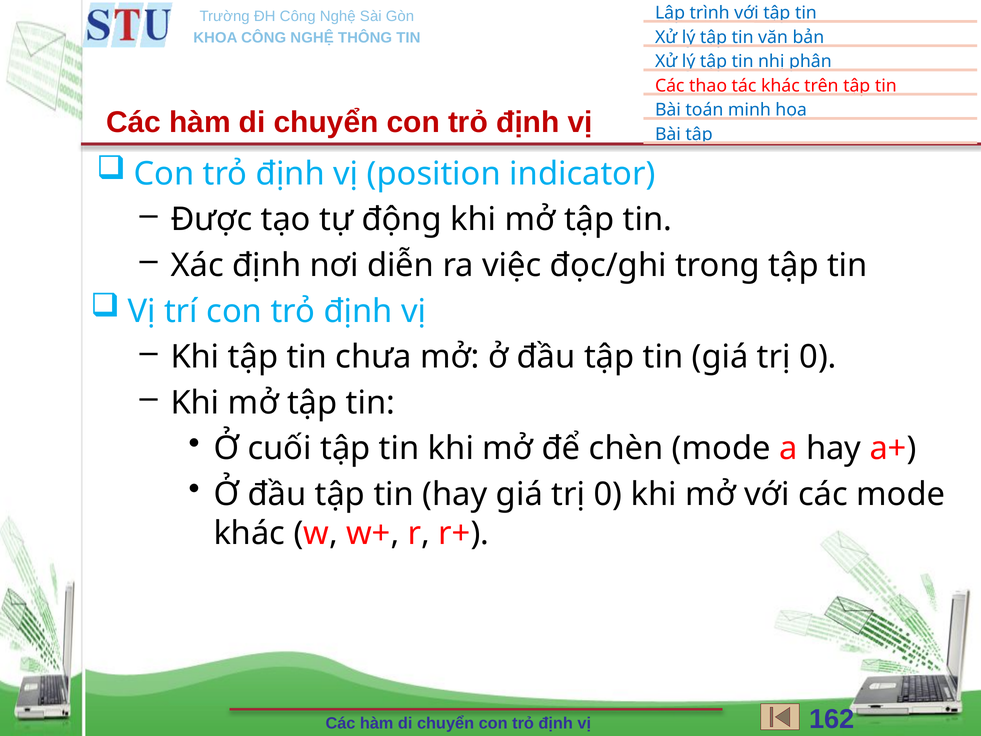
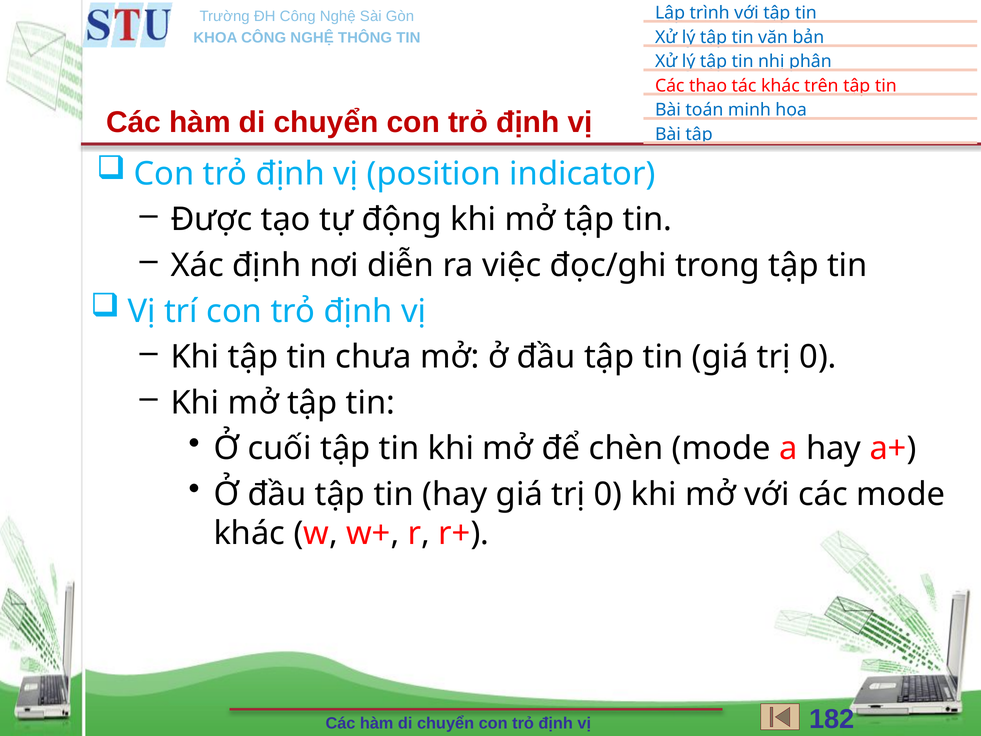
162: 162 -> 182 (832, 719)
